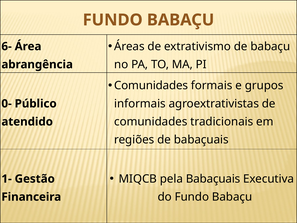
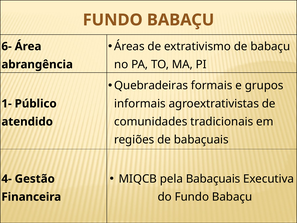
Comunidades: Comunidades -> Quebradeiras (151, 85)
0-: 0- -> 1- (7, 104)
1-: 1- -> 4- (7, 179)
